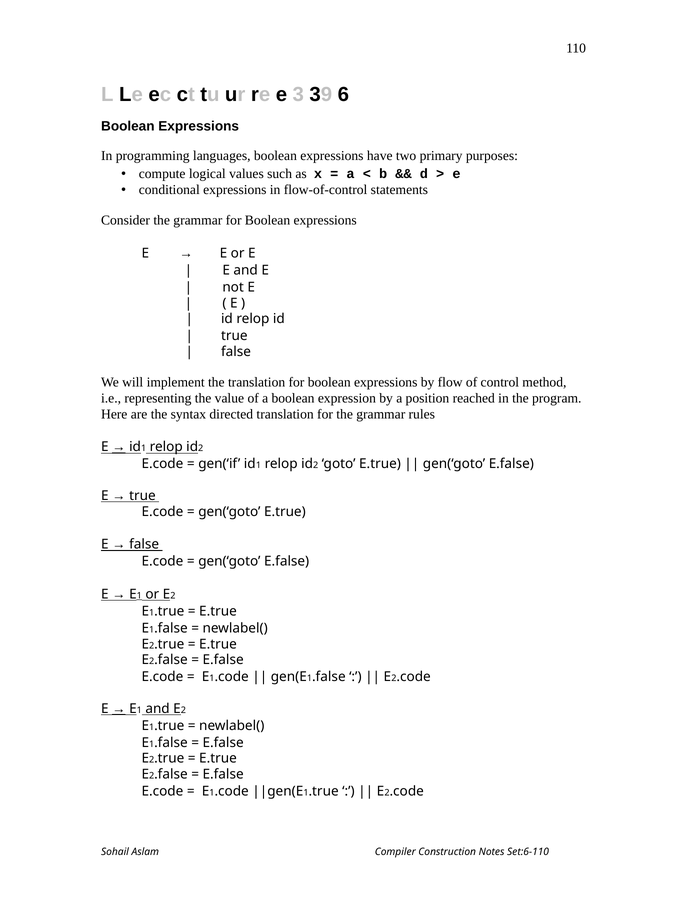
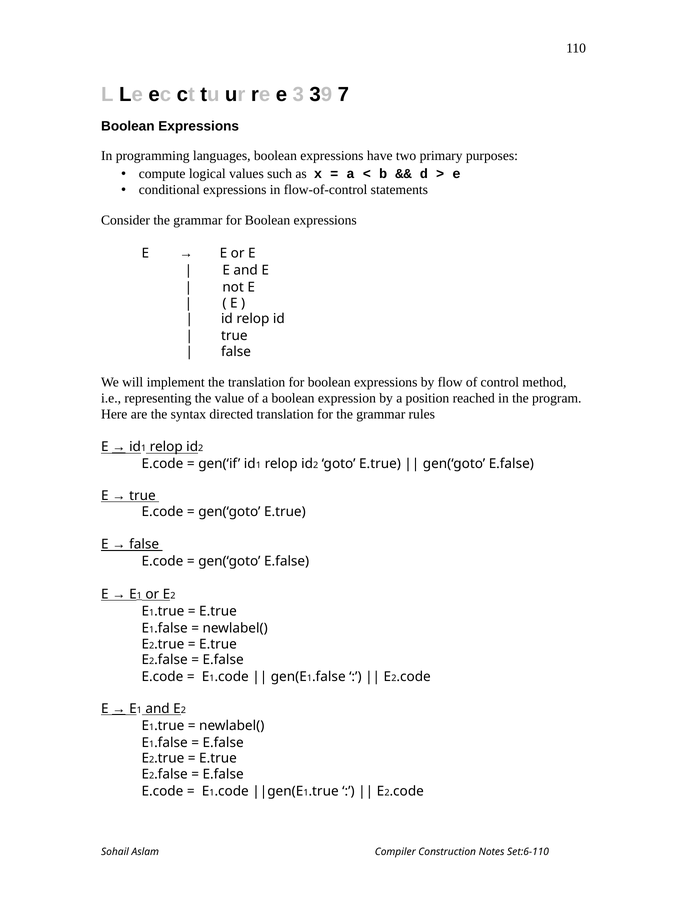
6: 6 -> 7 (343, 94)
